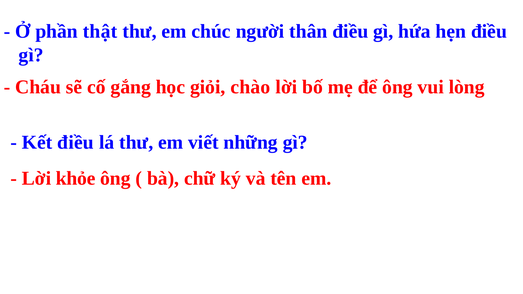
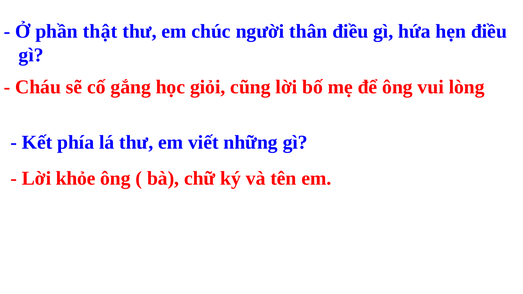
chào: chào -> cũng (250, 87)
Kết điều: điều -> phía (76, 143)
